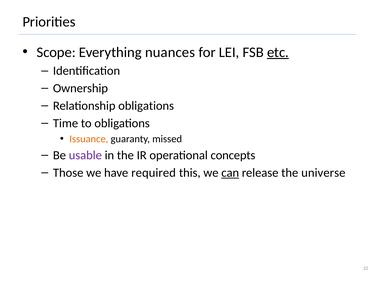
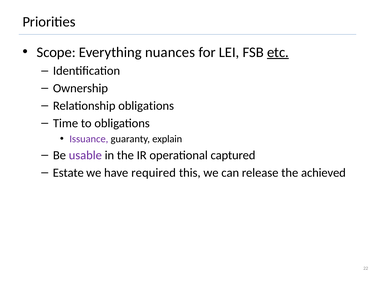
Issuance colour: orange -> purple (89, 139)
missed: missed -> explain (167, 139)
concepts: concepts -> captured (233, 155)
Those: Those -> Estate (68, 173)
can underline: present -> none (230, 173)
universe: universe -> achieved (323, 173)
